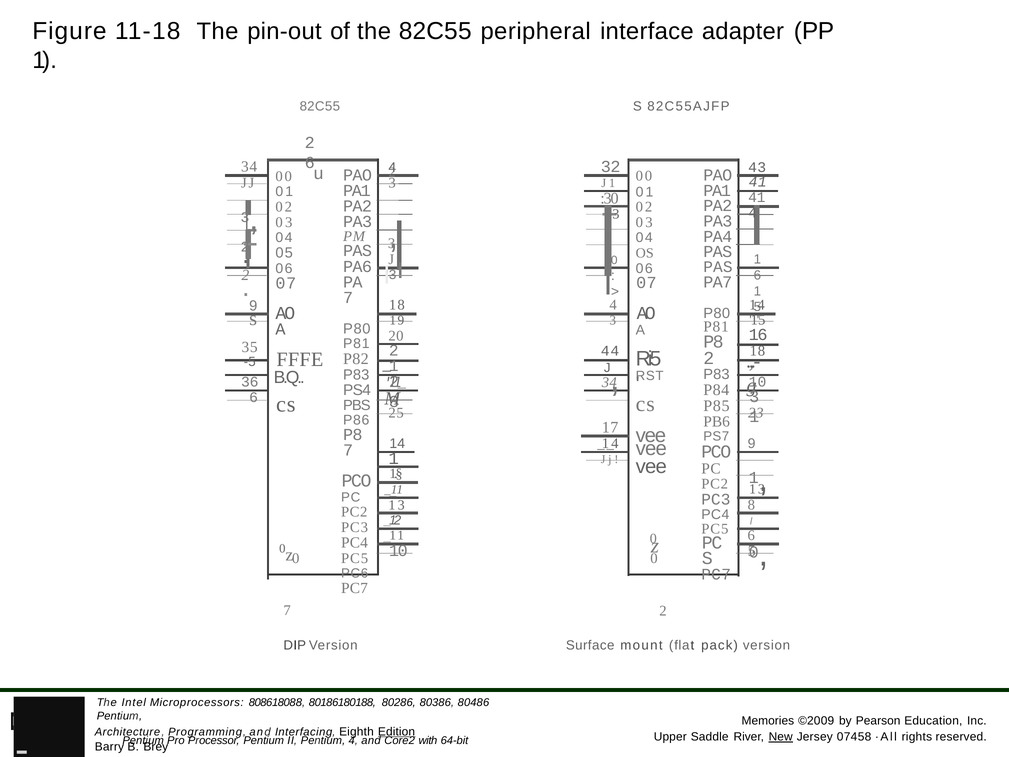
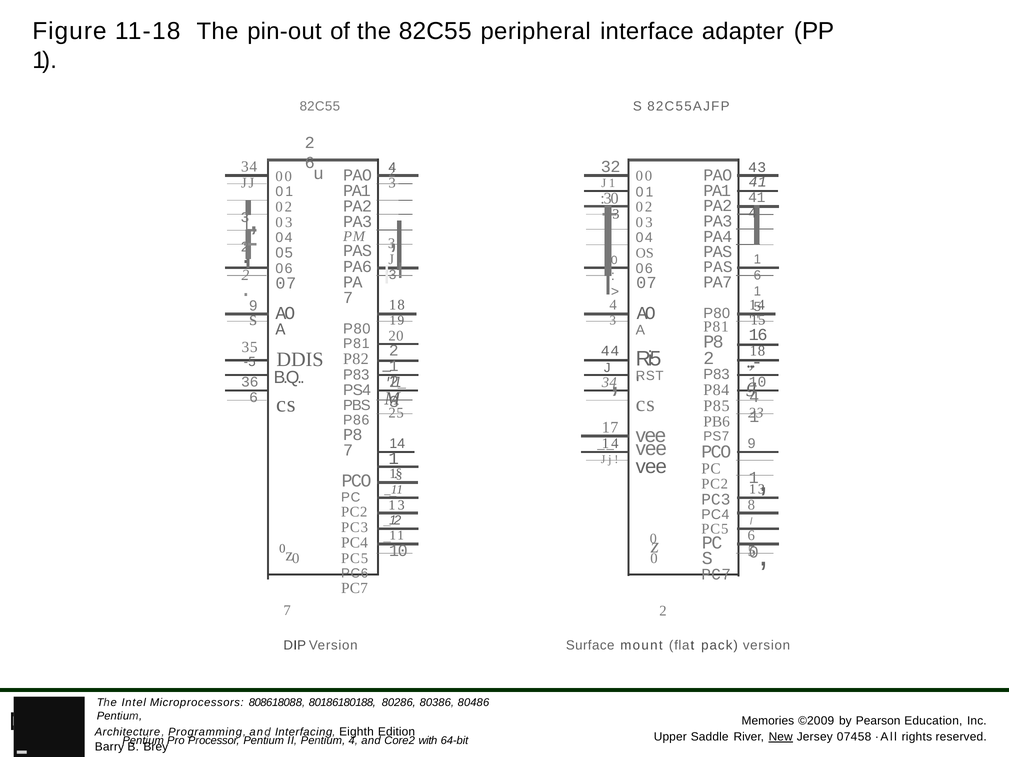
FFFE: FFFE -> DDIS (300, 359)
cs 3: 3 -> 4 (754, 397)
Edition underline: present -> none (397, 731)
